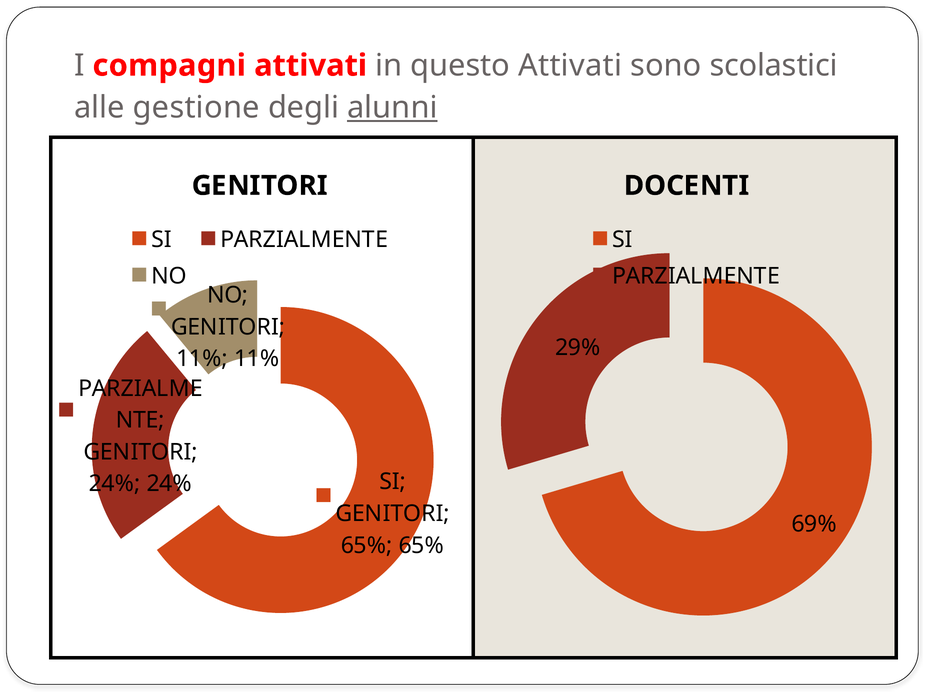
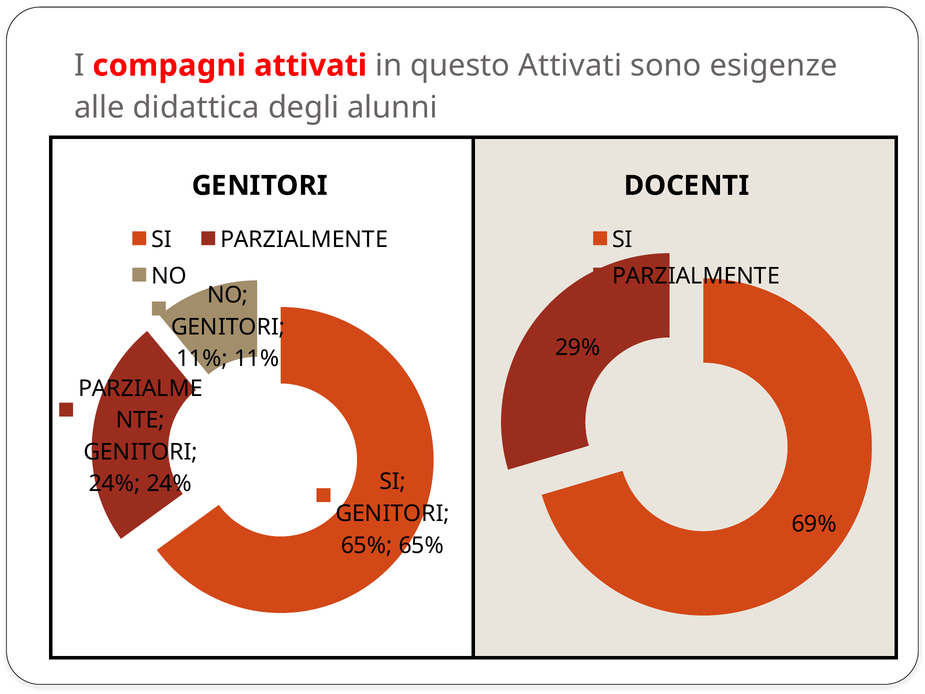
scolastici: scolastici -> esigenze (774, 65)
gestione: gestione -> didattica (196, 108)
alunni underline: present -> none (392, 108)
